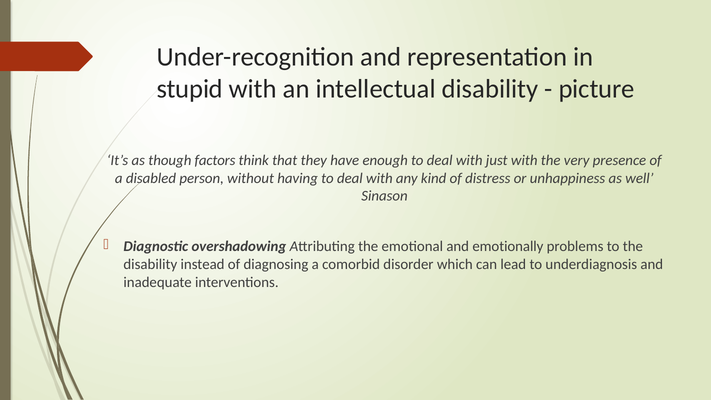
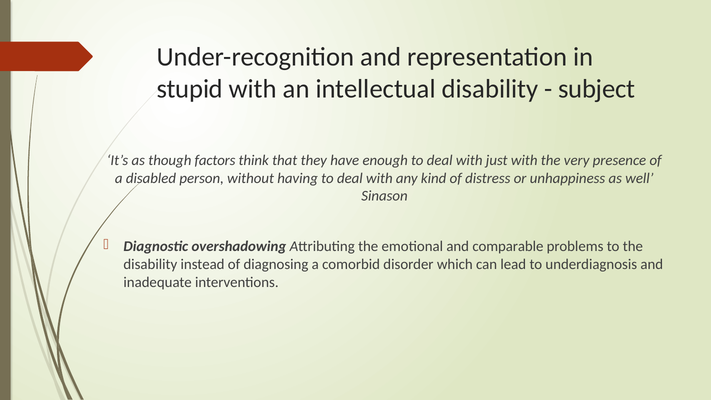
picture: picture -> subject (597, 89)
emotionally: emotionally -> comparable (508, 246)
